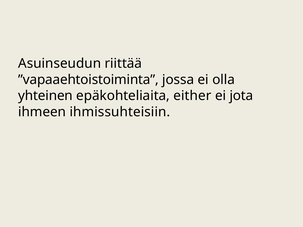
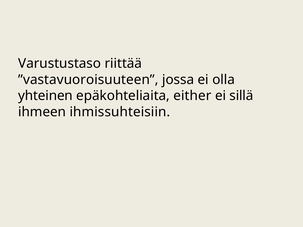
Asuinseudun: Asuinseudun -> Varustustaso (60, 64)
”vapaaehtoistoiminta: ”vapaaehtoistoiminta -> ”vastavuoroisuuteen (88, 80)
jota: jota -> sillä (241, 96)
